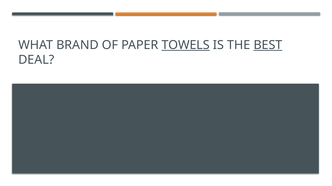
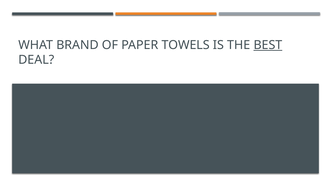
TOWELS underline: present -> none (186, 45)
